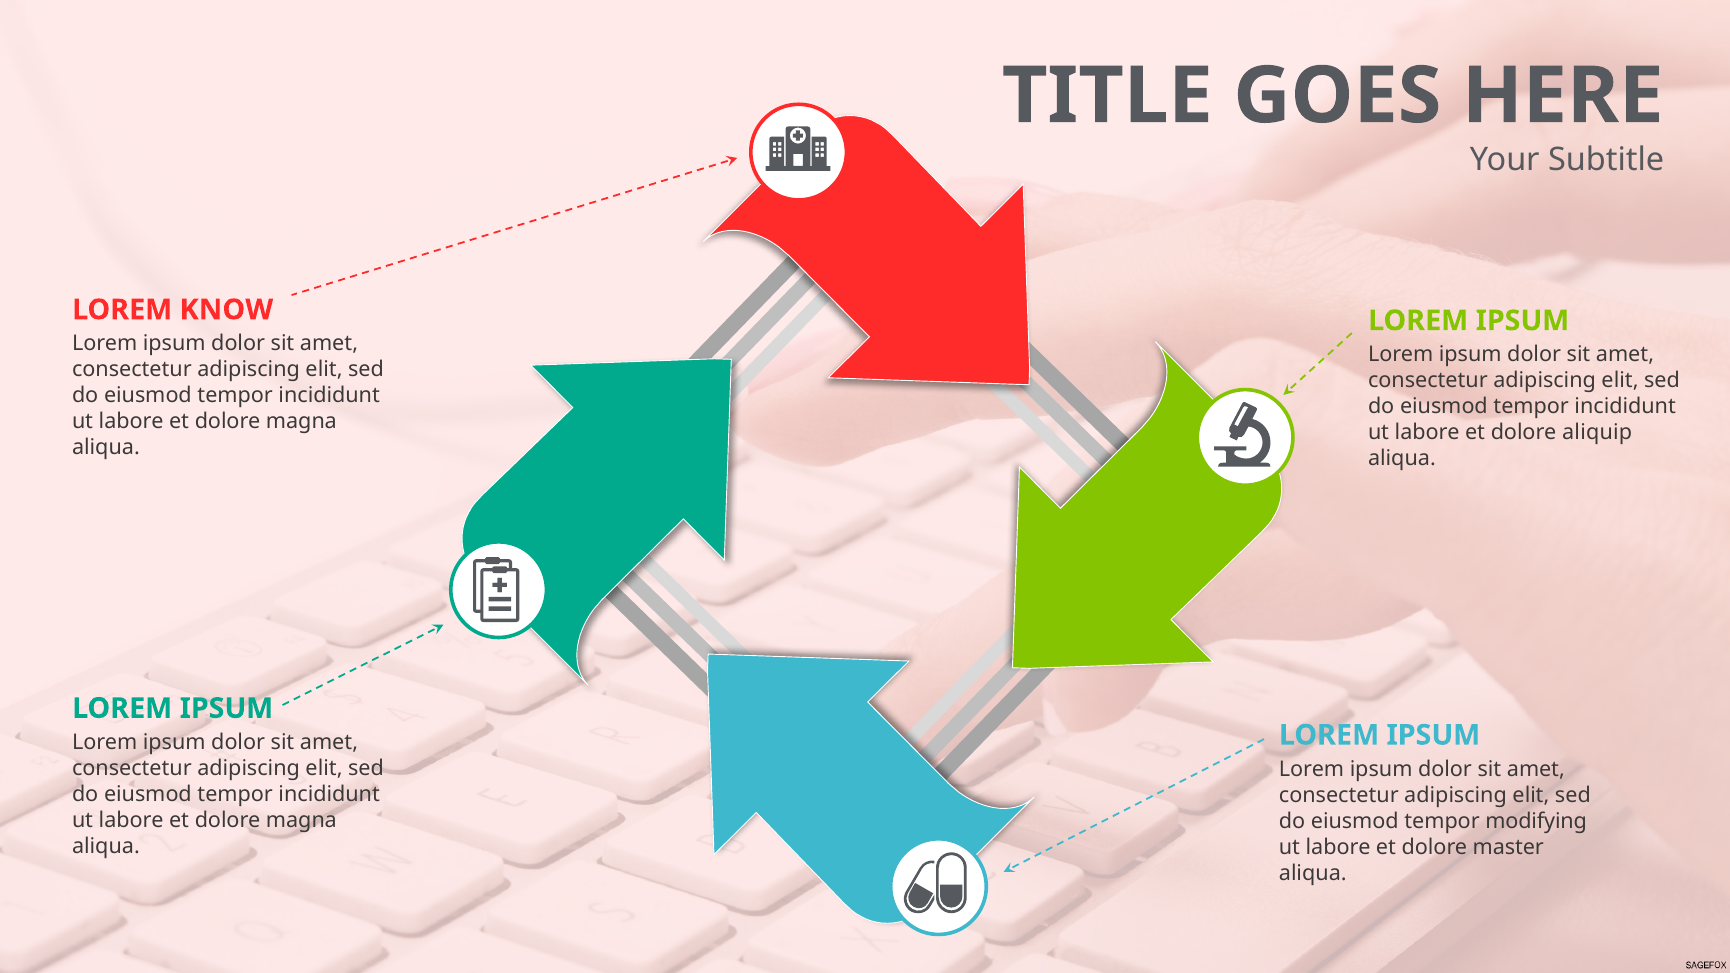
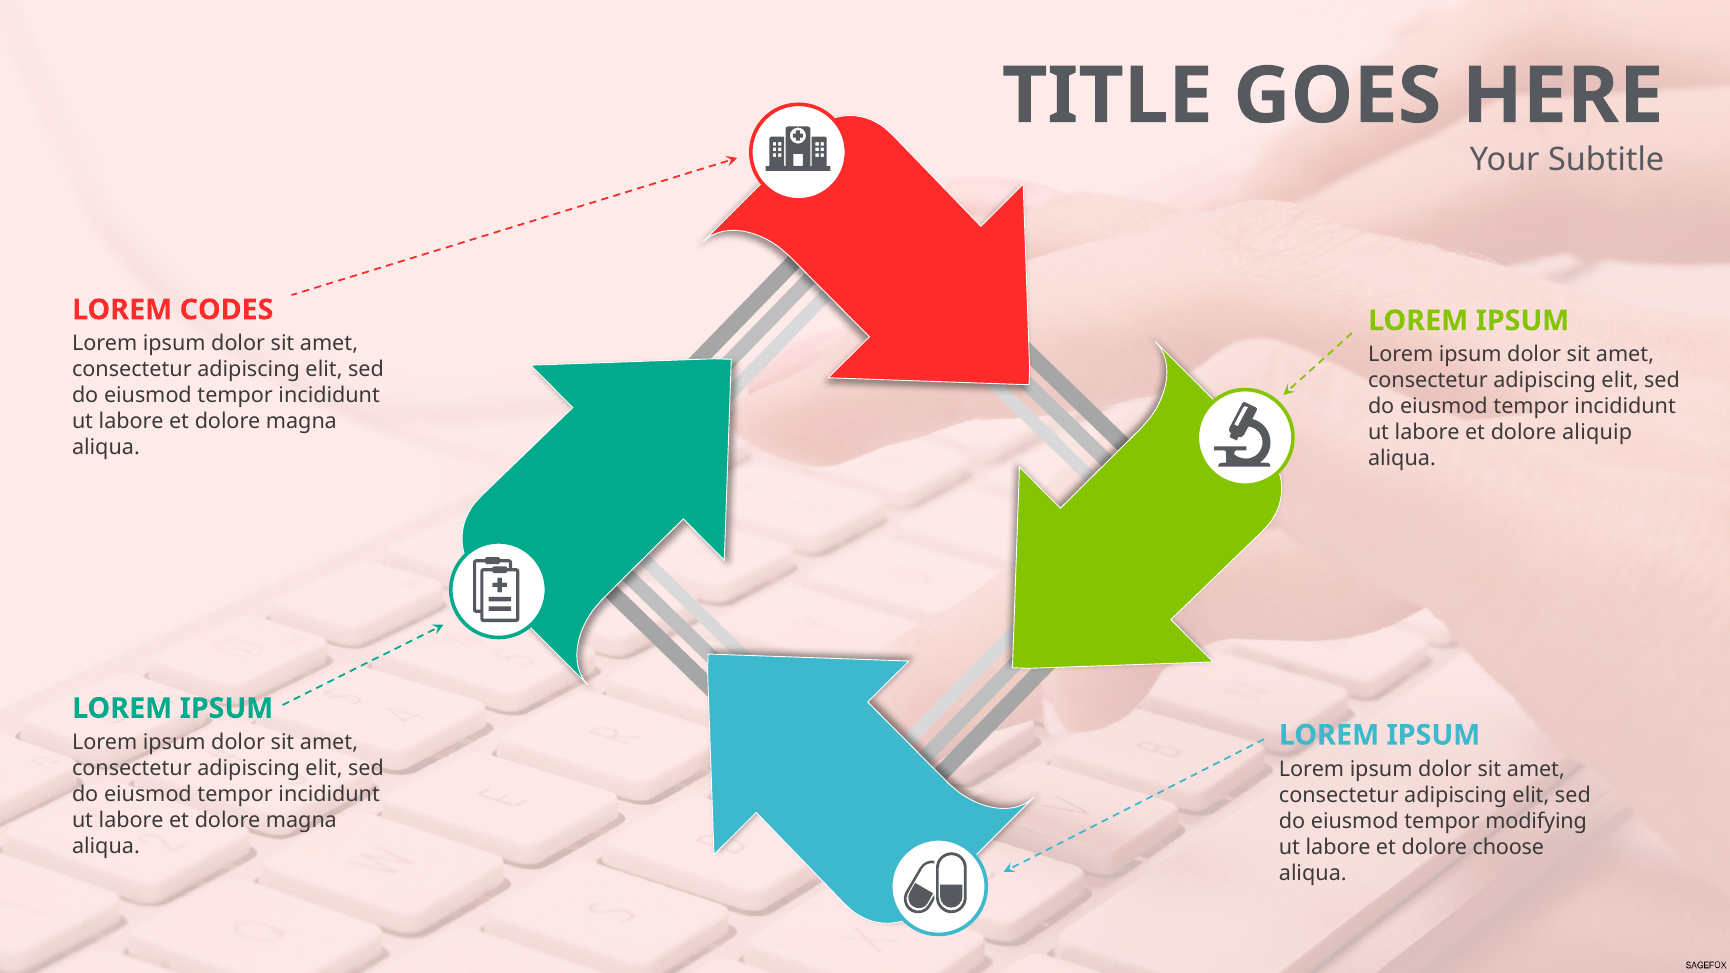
KNOW: KNOW -> CODES (227, 310)
master: master -> choose (1508, 847)
